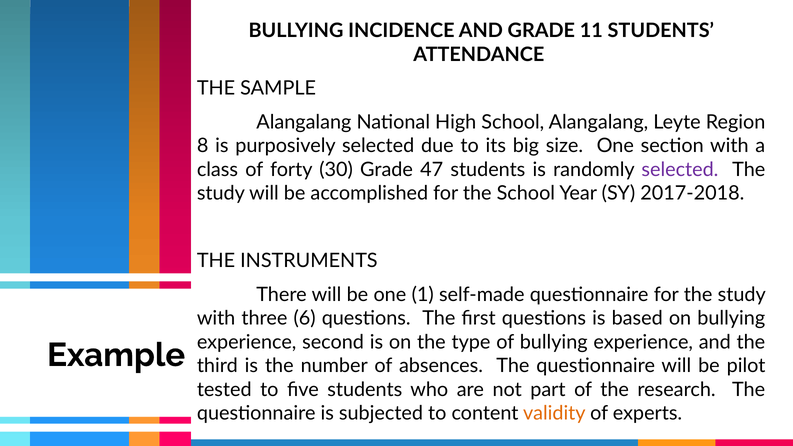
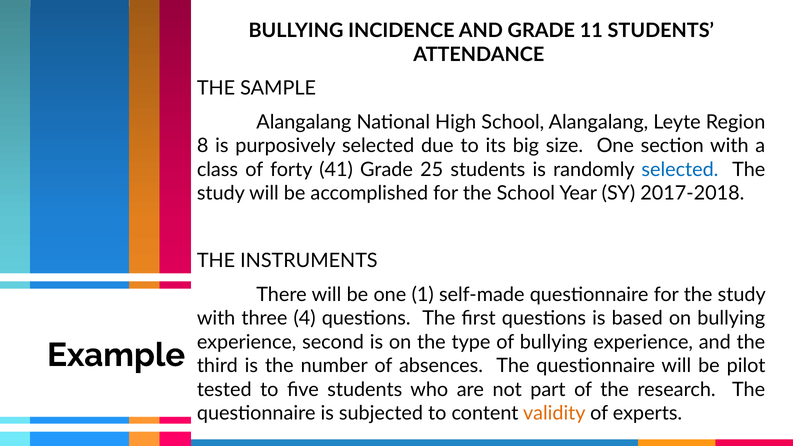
30: 30 -> 41 (336, 170)
47: 47 -> 25 (432, 170)
selected colour: purple -> blue (680, 170)
6: 6 -> 4 (305, 318)
